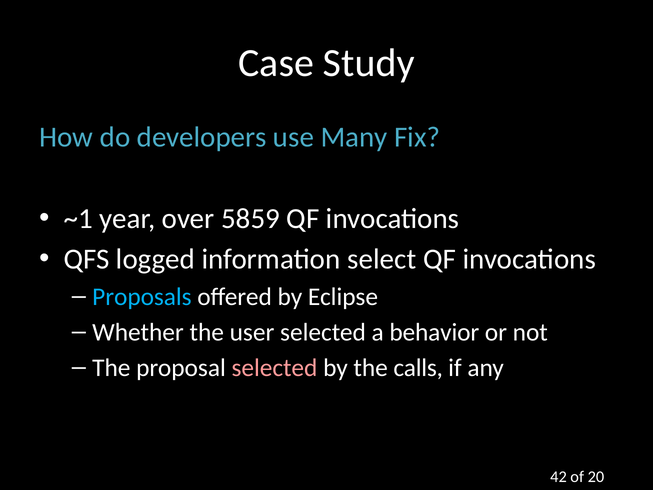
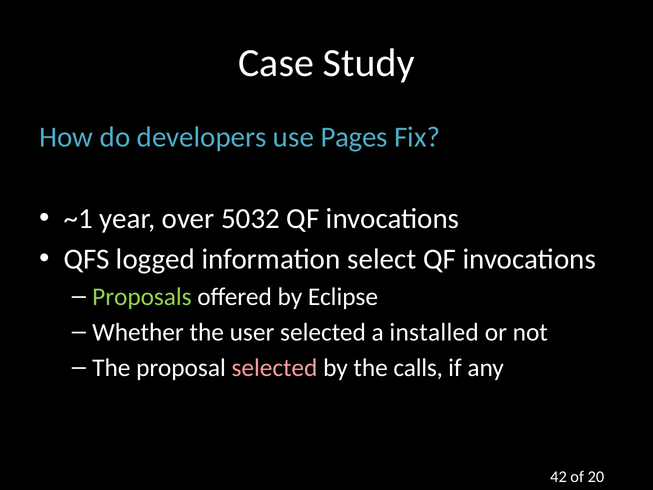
Many: Many -> Pages (354, 137)
5859: 5859 -> 5032 (251, 218)
Proposals colour: light blue -> light green (142, 296)
behavior: behavior -> installed (434, 332)
